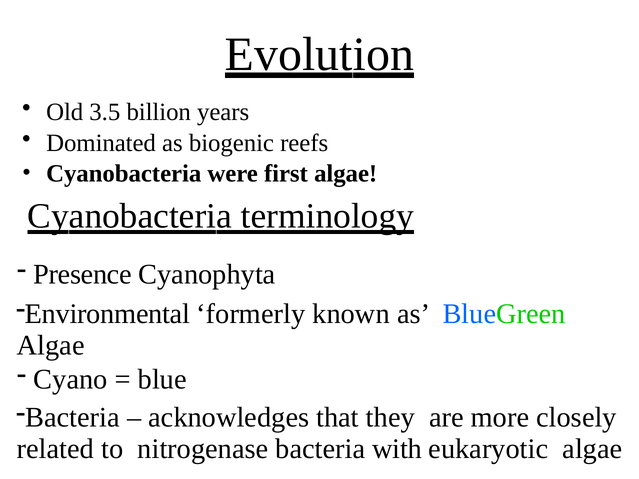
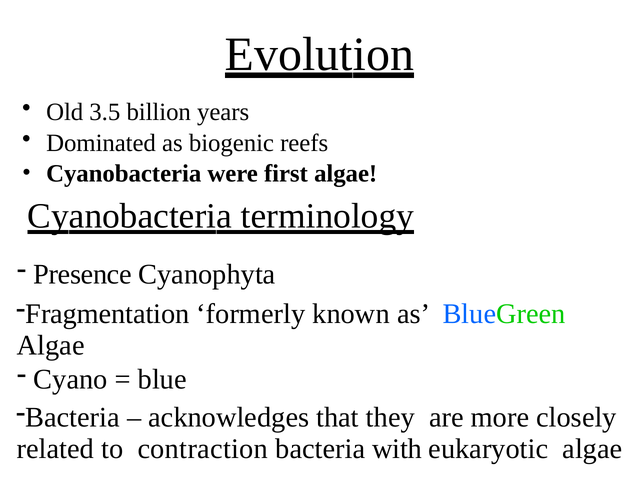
Environmental: Environmental -> Fragmentation (107, 314)
nitrogenase: nitrogenase -> contraction (203, 449)
